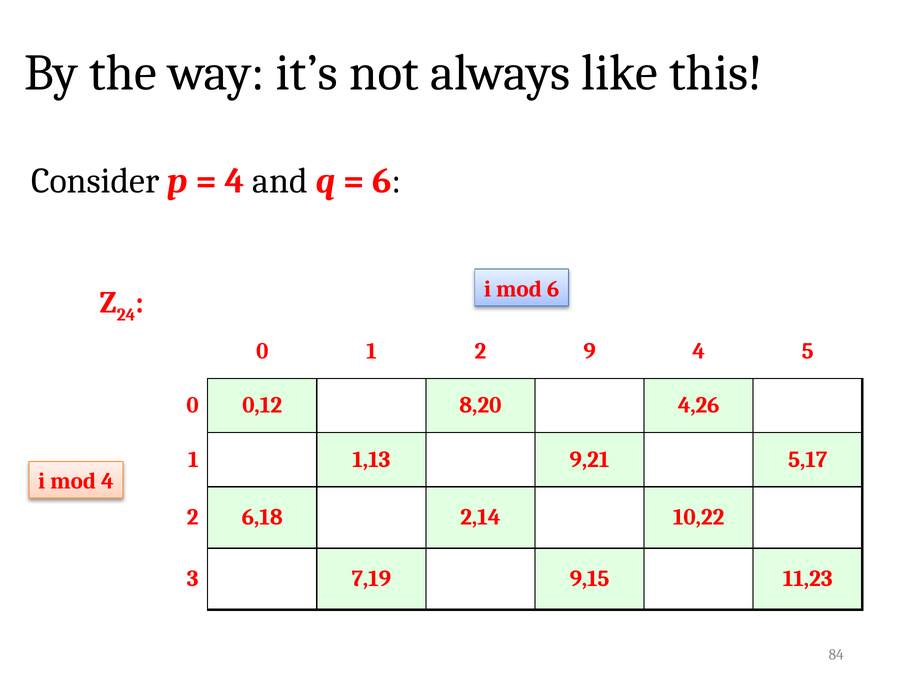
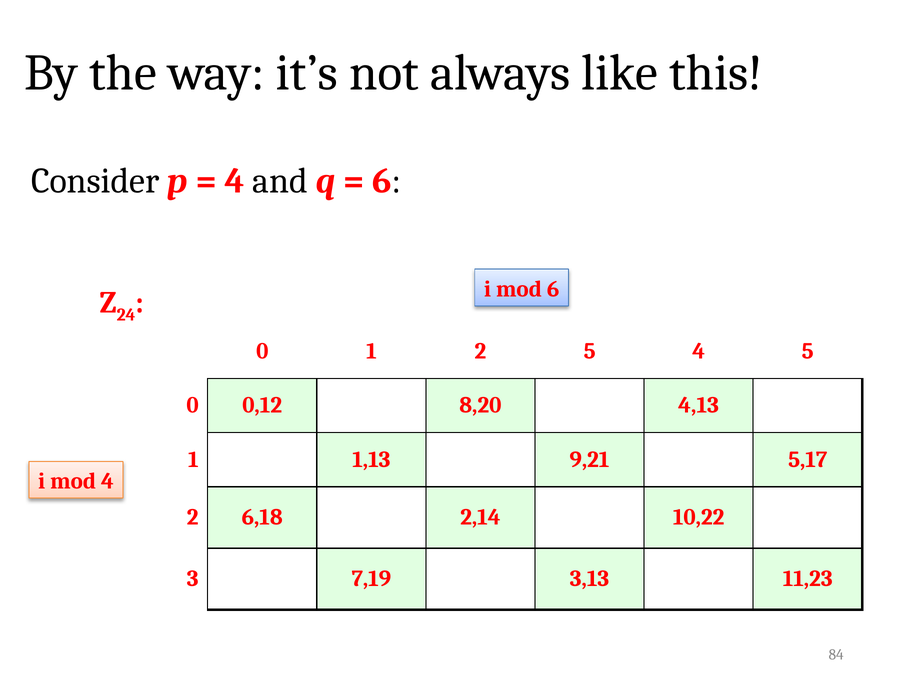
2 9: 9 -> 5 (590, 351)
4,26: 4,26 -> 4,13 (699, 405)
9,15: 9,15 -> 3,13 (589, 578)
